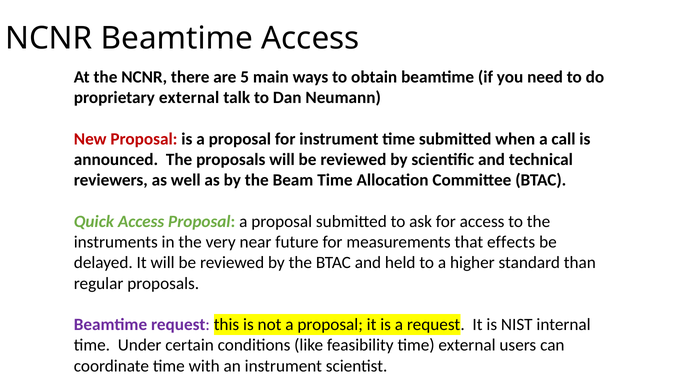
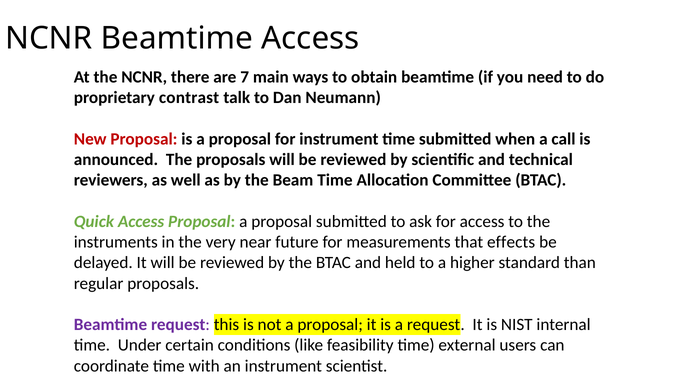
5: 5 -> 7 (245, 77)
proprietary external: external -> contrast (189, 98)
